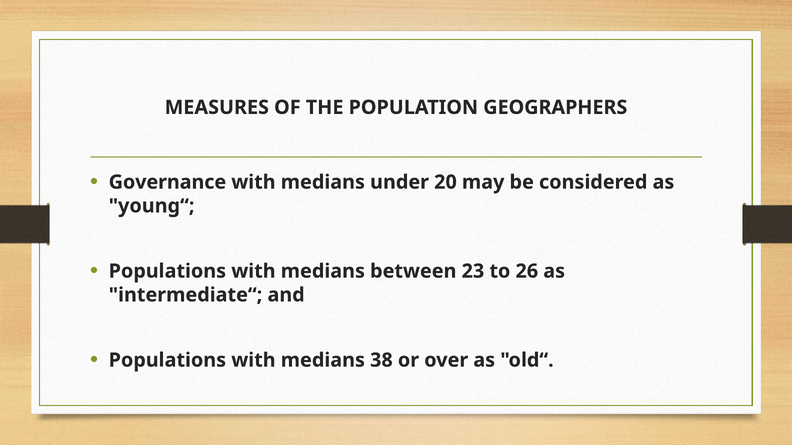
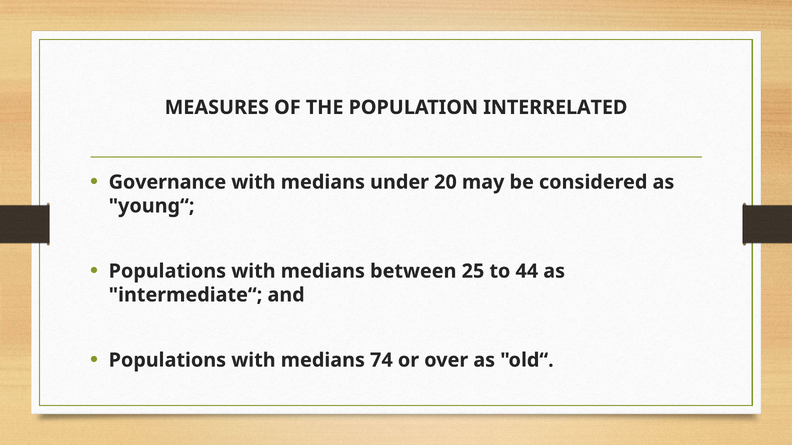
GEOGRAPHERS: GEOGRAPHERS -> INTERRELATED (555, 108)
23: 23 -> 25 (473, 271)
26: 26 -> 44 (527, 271)
38: 38 -> 74 (381, 361)
